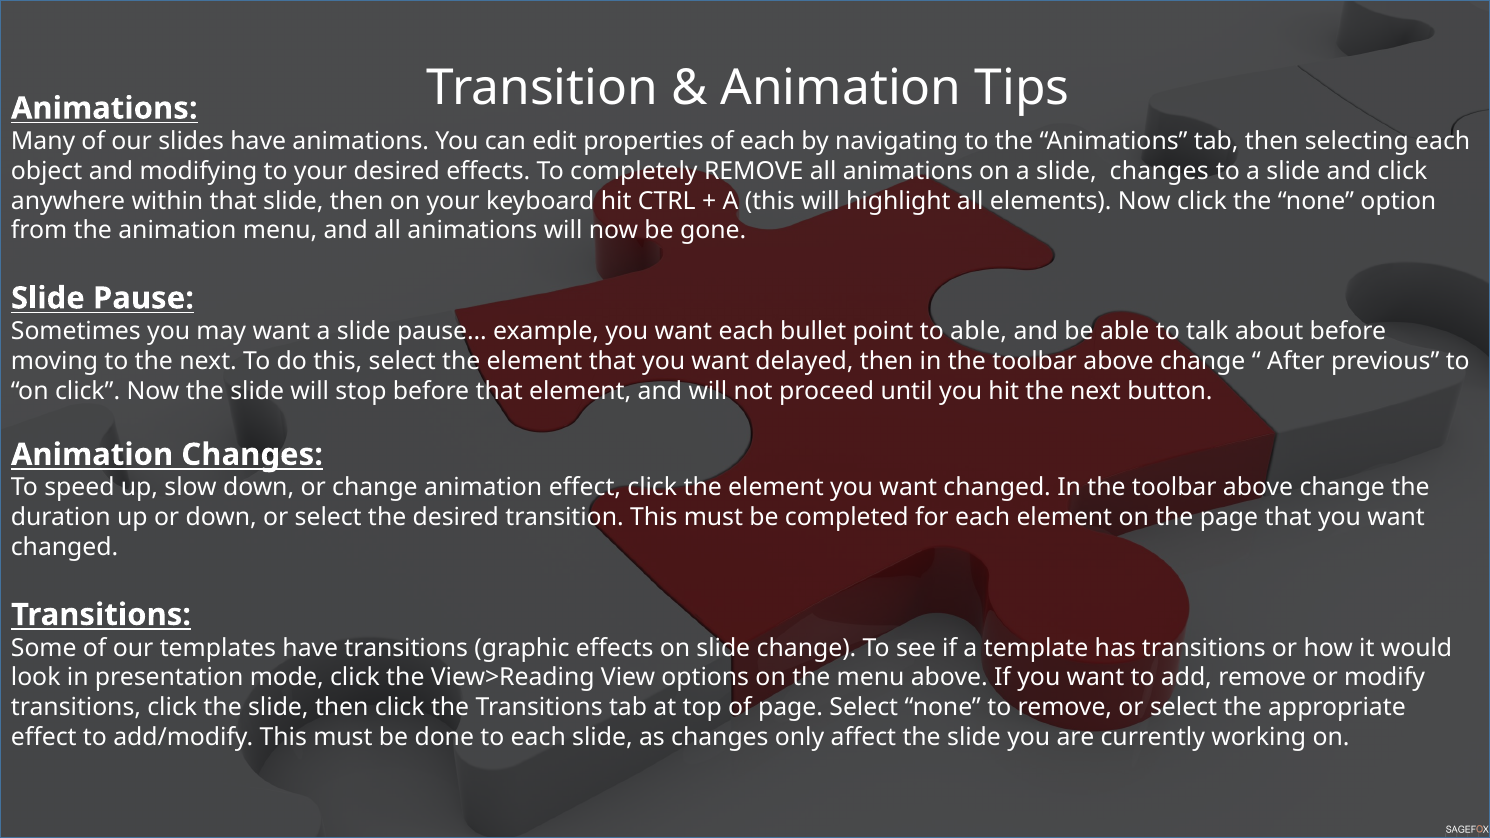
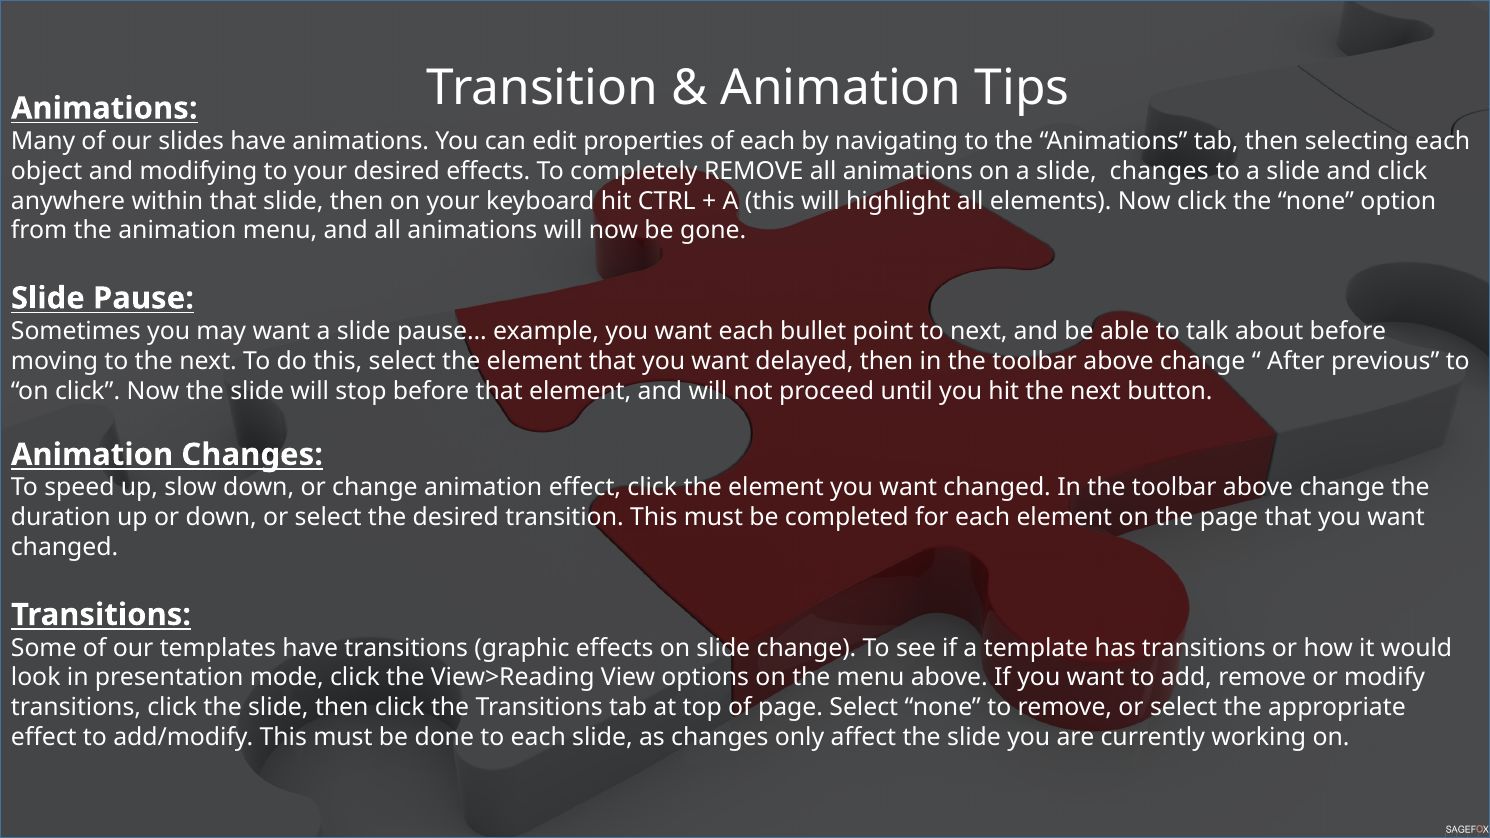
to able: able -> next (979, 331)
